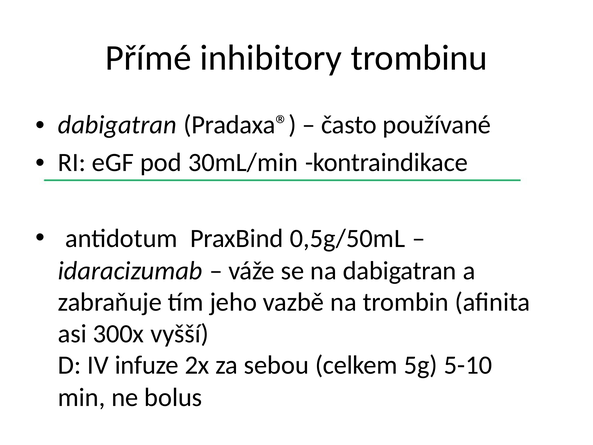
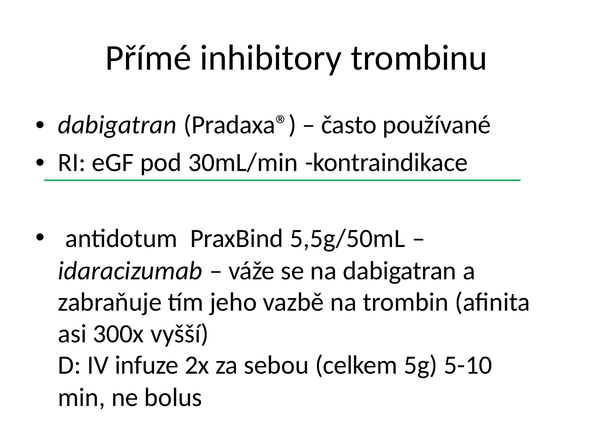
0,5g/50mL: 0,5g/50mL -> 5,5g/50mL (347, 238)
